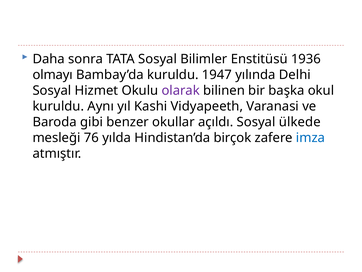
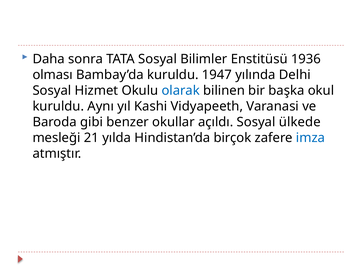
olmayı: olmayı -> olması (53, 75)
olarak colour: purple -> blue (181, 90)
76: 76 -> 21 (91, 137)
